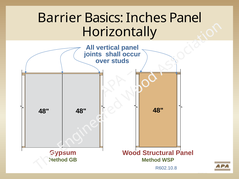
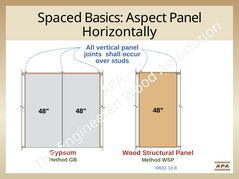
Barrier: Barrier -> Spaced (60, 18)
Inches: Inches -> Aspect (146, 18)
